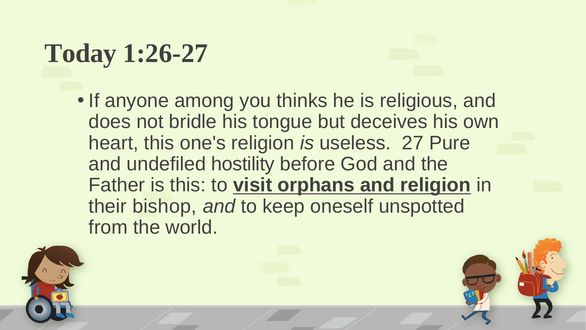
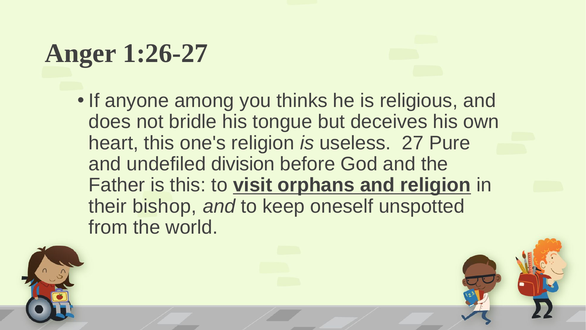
Today: Today -> Anger (80, 53)
hostility: hostility -> division (243, 164)
